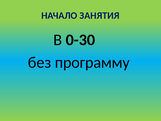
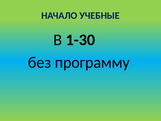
ЗАНЯТИЯ: ЗАНЯТИЯ -> УЧЕБНЫЕ (100, 16)
0-30: 0-30 -> 1-30 (80, 40)
